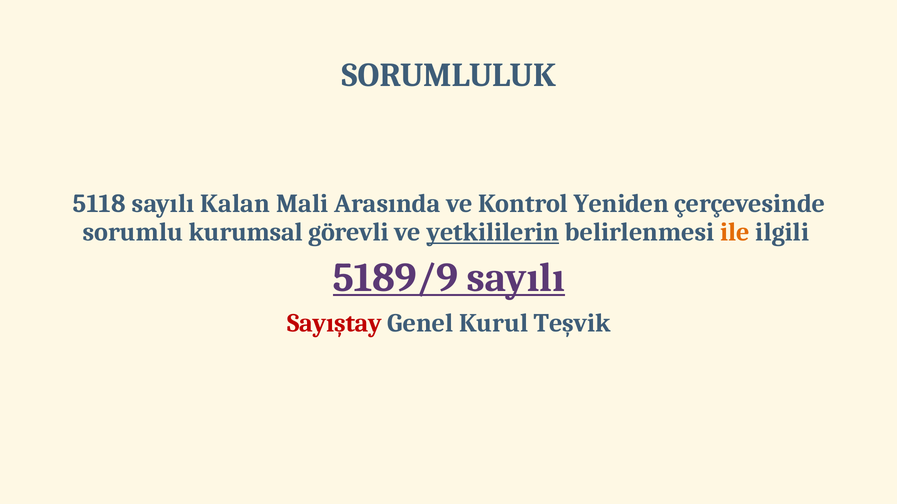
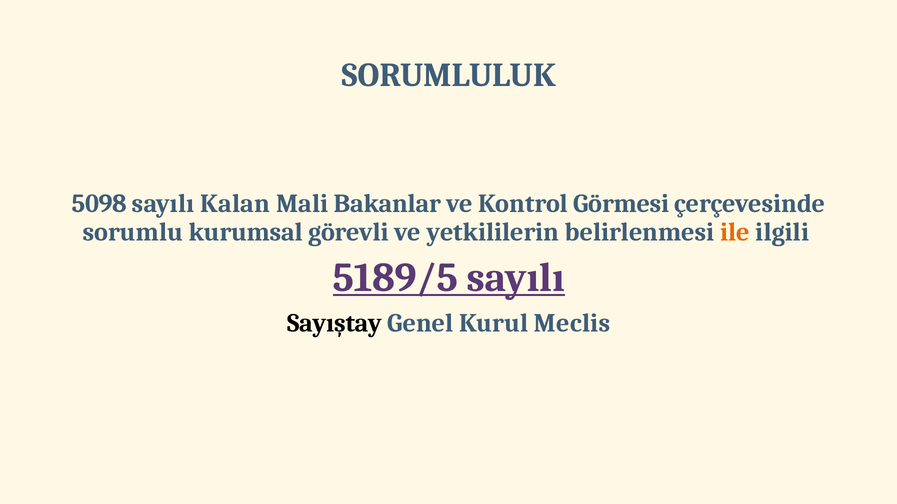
5118: 5118 -> 5098 (99, 204)
Arasında: Arasında -> Bakanlar (387, 204)
Yeniden: Yeniden -> Görmesi (621, 204)
yetkililerin underline: present -> none (493, 232)
5189/9: 5189/9 -> 5189/5 (396, 278)
Sayıştay colour: red -> black (335, 324)
Teşvik: Teşvik -> Meclis (572, 324)
